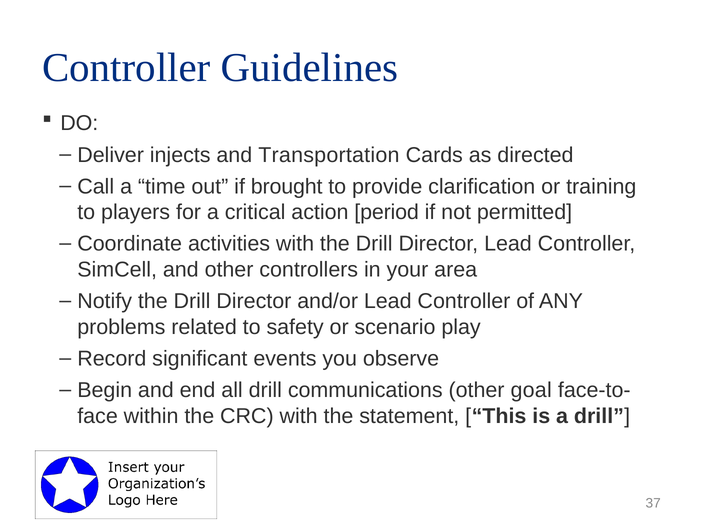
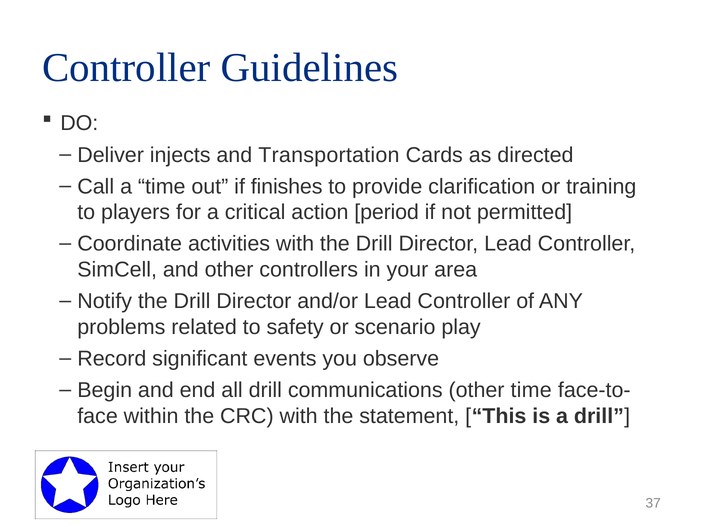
brought: brought -> finishes (287, 187)
other goal: goal -> time (531, 390)
